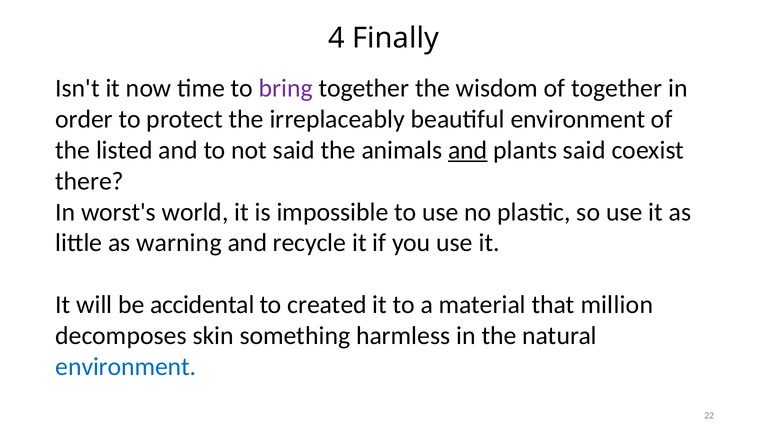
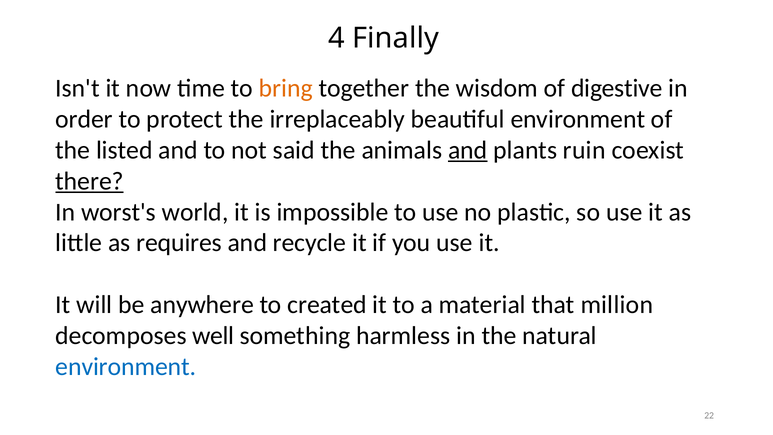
bring colour: purple -> orange (286, 88)
of together: together -> digestive (617, 88)
plants said: said -> ruin (584, 150)
there underline: none -> present (90, 181)
warning: warning -> requires (179, 243)
accidental: accidental -> anywhere (202, 305)
skin: skin -> well (213, 336)
